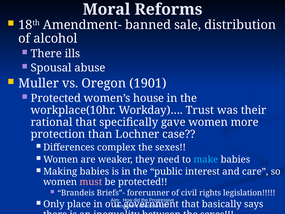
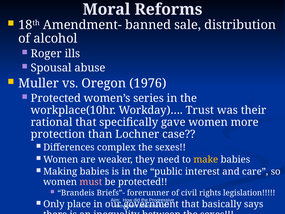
There: There -> Roger (46, 54)
1901: 1901 -> 1976 (148, 83)
house: house -> series (149, 98)
make colour: light blue -> yellow (206, 159)
